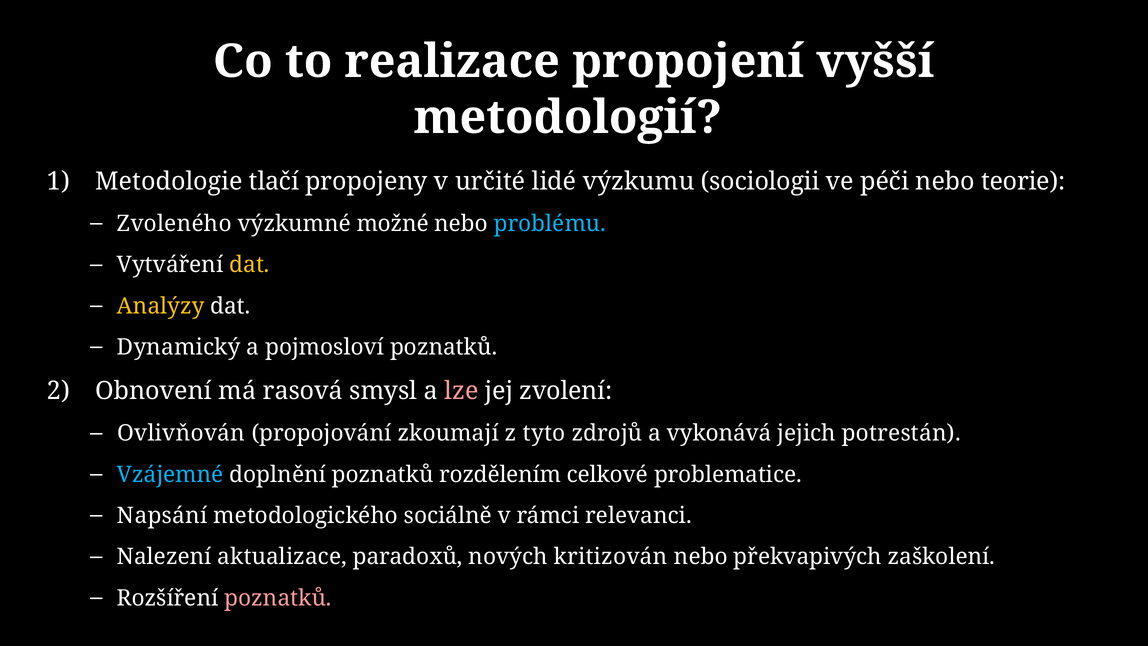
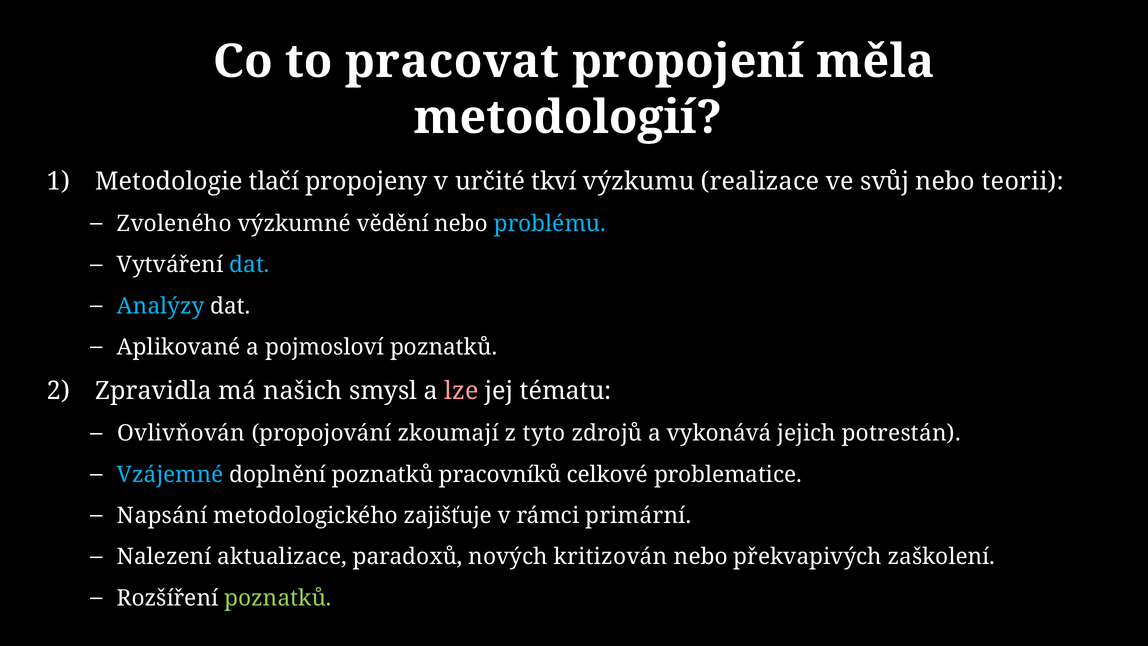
realizace: realizace -> pracovat (452, 61)
vyšší: vyšší -> měla (875, 61)
lidé: lidé -> tkví (554, 181)
sociologii: sociologii -> realizace (760, 181)
péči: péči -> svůj (885, 181)
teorie: teorie -> teorii (1023, 181)
možné: možné -> vědění (393, 224)
dat colour: yellow -> light blue (249, 265)
Analýzy colour: yellow -> light blue (161, 306)
Dynamický: Dynamický -> Aplikované (179, 347)
Obnovení: Obnovení -> Zpravidla (154, 391)
rasová: rasová -> našich (303, 391)
zvolení: zvolení -> tématu (566, 391)
rozdělením: rozdělením -> pracovníků (500, 474)
sociálně: sociálně -> zajišťuje (448, 516)
relevanci: relevanci -> primární (638, 516)
poznatků colour: pink -> light green (278, 598)
